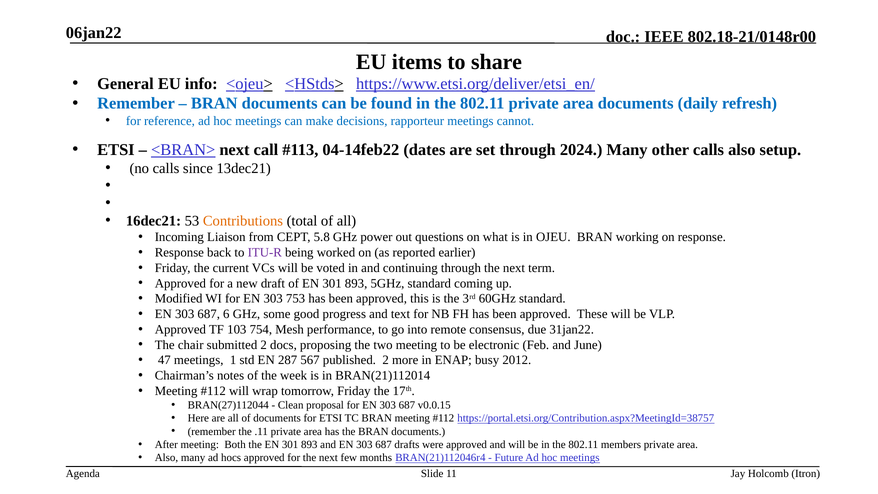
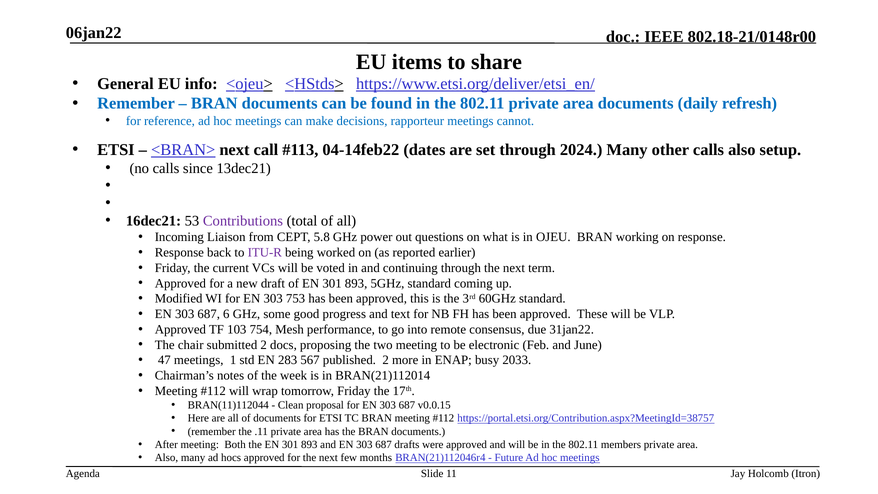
Contributions colour: orange -> purple (243, 221)
287: 287 -> 283 (288, 360)
2012: 2012 -> 2033 (517, 360)
BRAN(27)112044: BRAN(27)112044 -> BRAN(11)112044 (228, 405)
